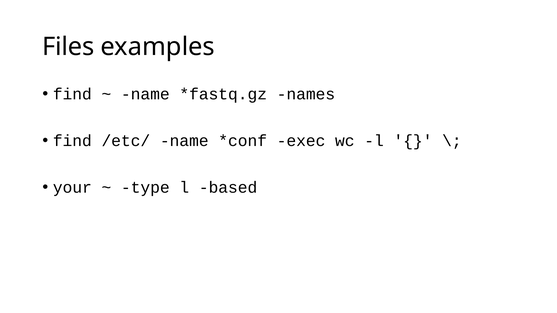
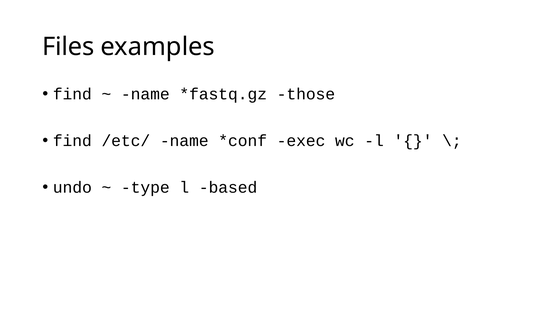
names: names -> those (306, 94)
your: your -> undo (72, 188)
